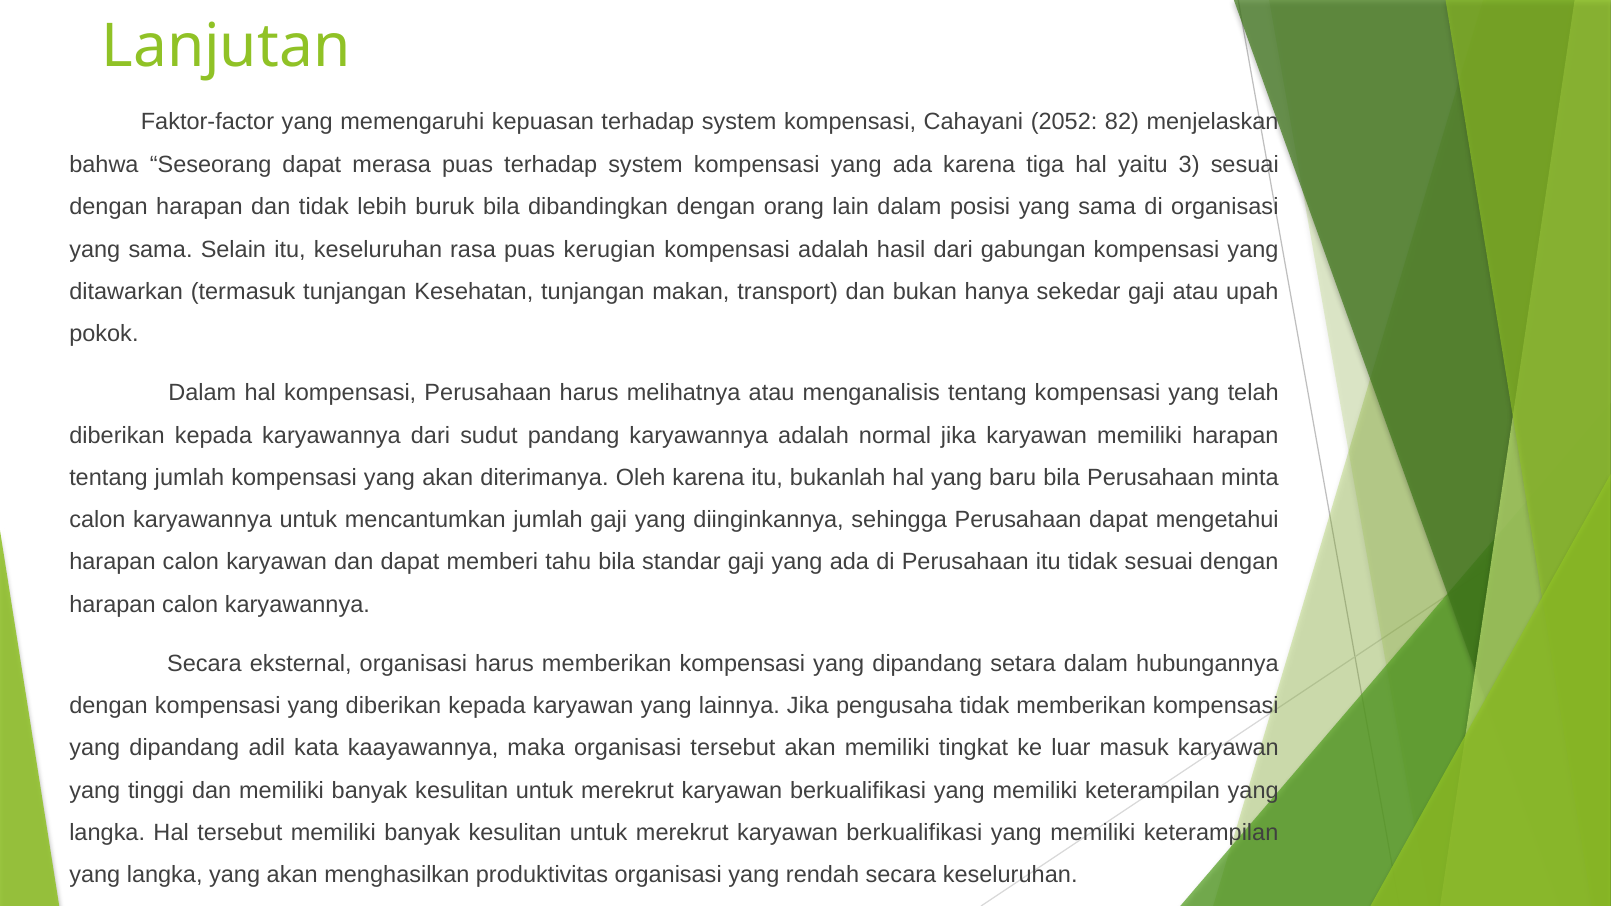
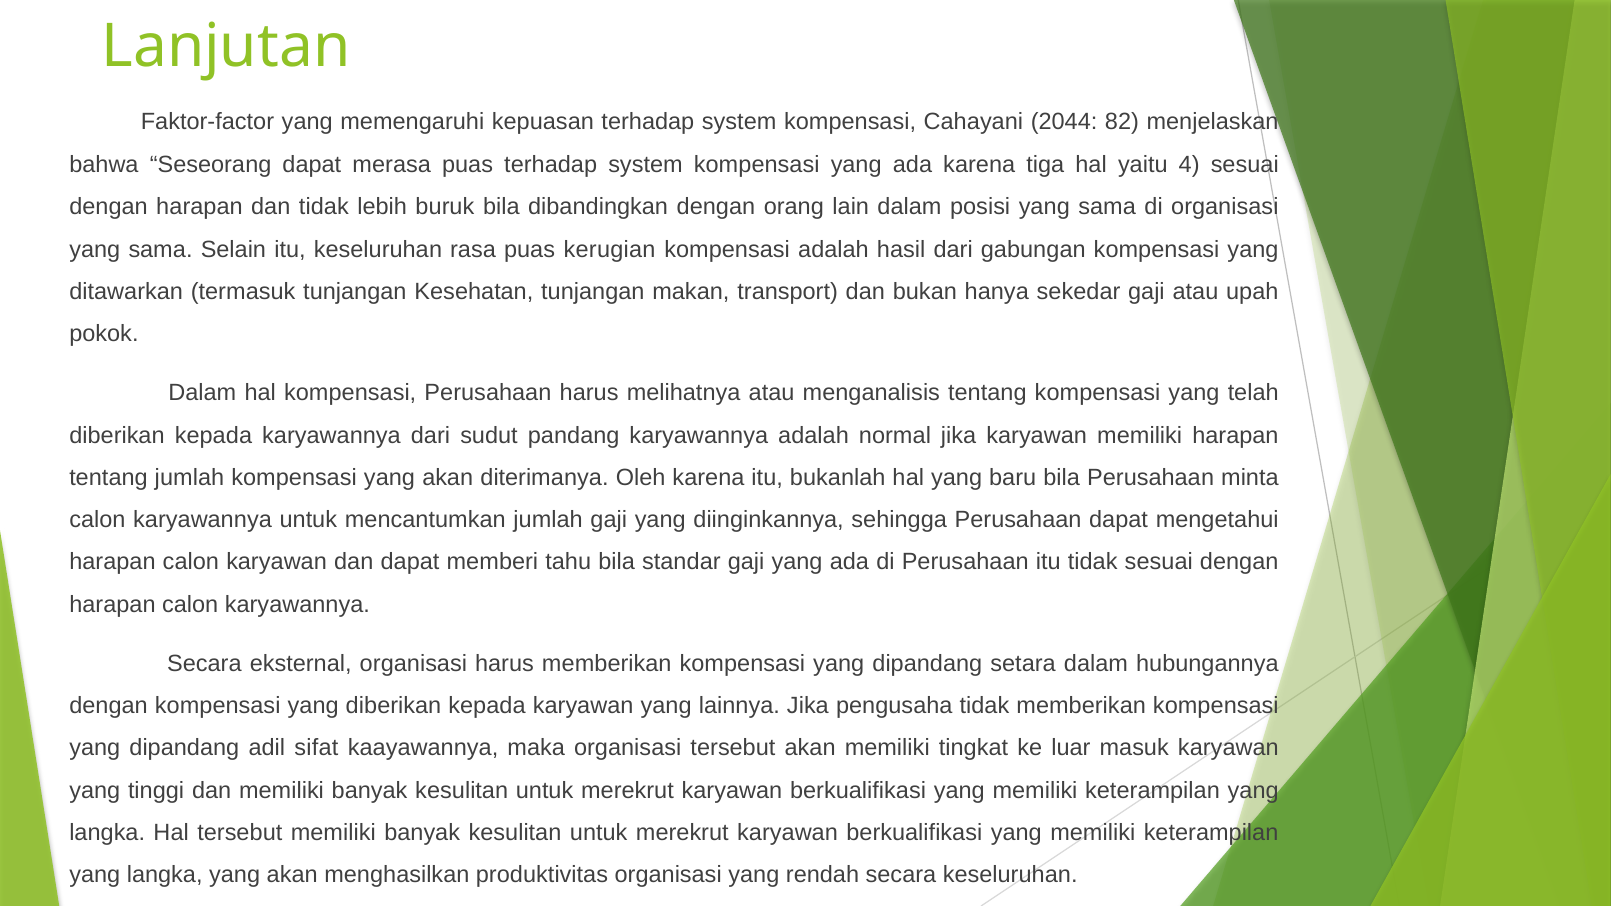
2052: 2052 -> 2044 (1064, 121)
3: 3 -> 4 (1189, 165)
kata: kata -> sifat (316, 748)
